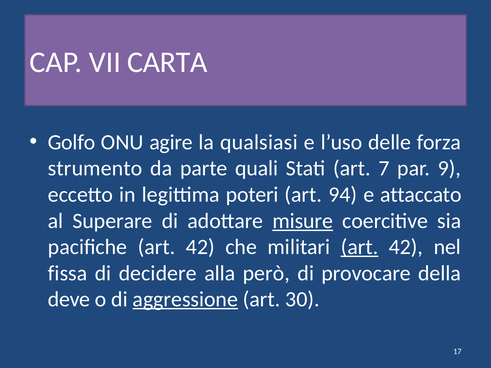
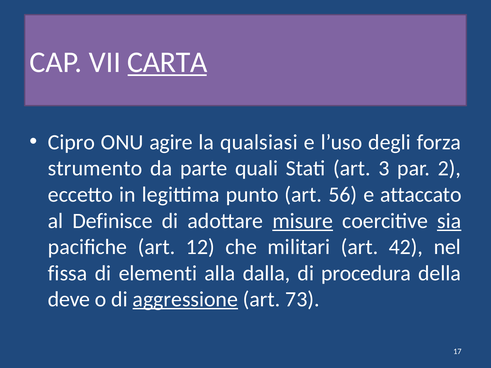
CARTA underline: none -> present (167, 62)
Golfo: Golfo -> Cipro (71, 142)
delle: delle -> degli (390, 142)
7: 7 -> 3 (384, 169)
9: 9 -> 2 (449, 169)
poteri: poteri -> punto (252, 195)
94: 94 -> 56 (343, 195)
Superare: Superare -> Definisce (113, 221)
sia underline: none -> present (449, 221)
pacifiche art 42: 42 -> 12 (200, 247)
art underline: present -> none (359, 247)
decidere: decidere -> elementi (158, 273)
però: però -> dalla (266, 273)
provocare: provocare -> procedura (366, 273)
30: 30 -> 73 (302, 300)
